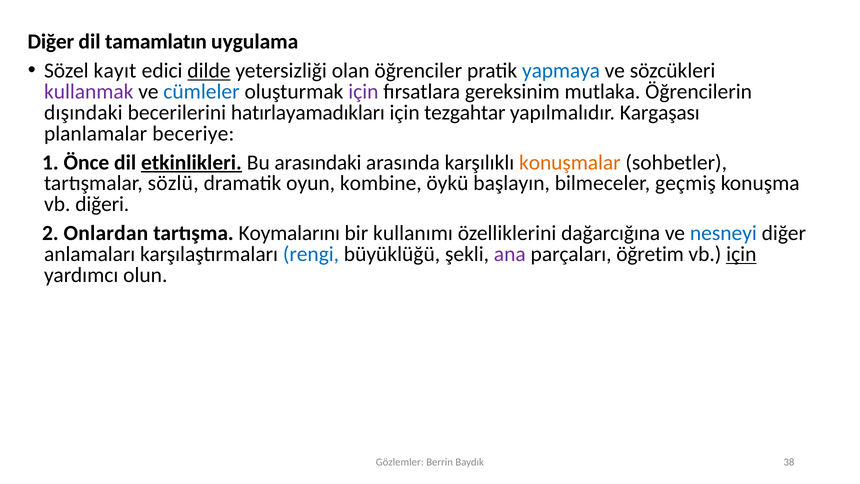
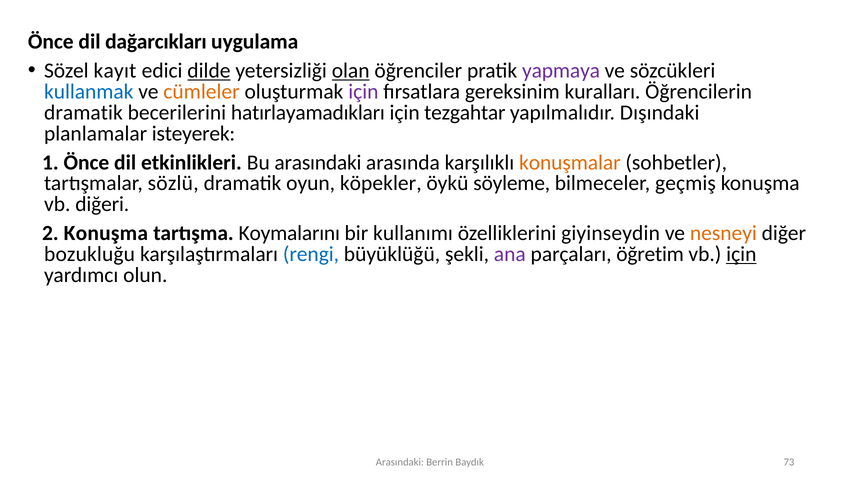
Diğer: Diğer -> Önce (51, 42)
tamamlatın: tamamlatın -> dağarcıkları (156, 42)
olan underline: none -> present (351, 71)
yapmaya colour: blue -> purple (561, 71)
kullanmak colour: purple -> blue (89, 92)
cümleler colour: blue -> orange (202, 92)
mutlaka: mutlaka -> kuralları (603, 92)
dışındaki: dışındaki -> dramatik (83, 113)
Kargaşası: Kargaşası -> Dışındaki (660, 113)
beceriye: beceriye -> isteyerek (194, 133)
etkinlikleri underline: present -> none (191, 162)
kombine: kombine -> köpekler (381, 183)
başlayın: başlayın -> söyleme (512, 183)
2 Onlardan: Onlardan -> Konuşma (106, 233)
dağarcığına: dağarcığına -> giyinseydin (611, 233)
nesneyi colour: blue -> orange (723, 233)
anlamaları: anlamaları -> bozukluğu (90, 254)
Gözlemler: Gözlemler -> Arasındaki (400, 462)
38: 38 -> 73 (789, 462)
